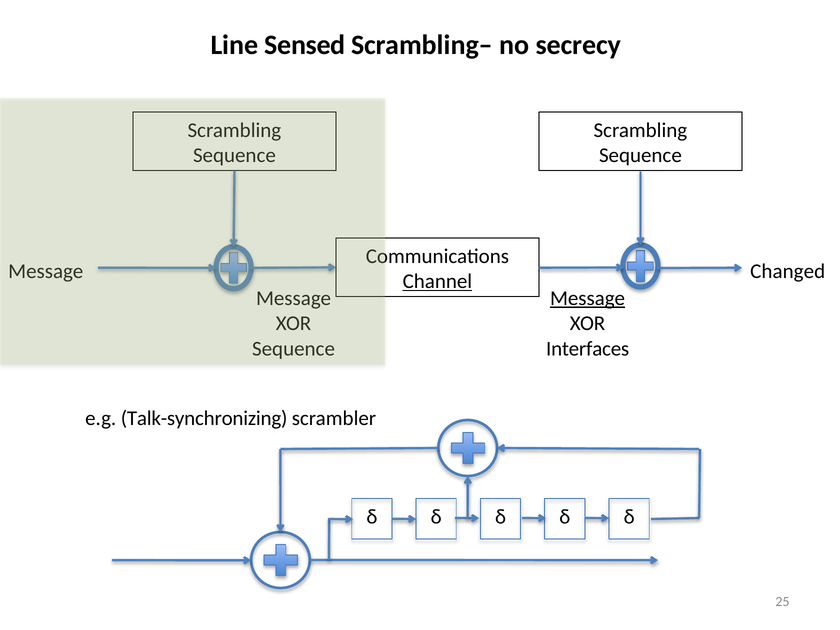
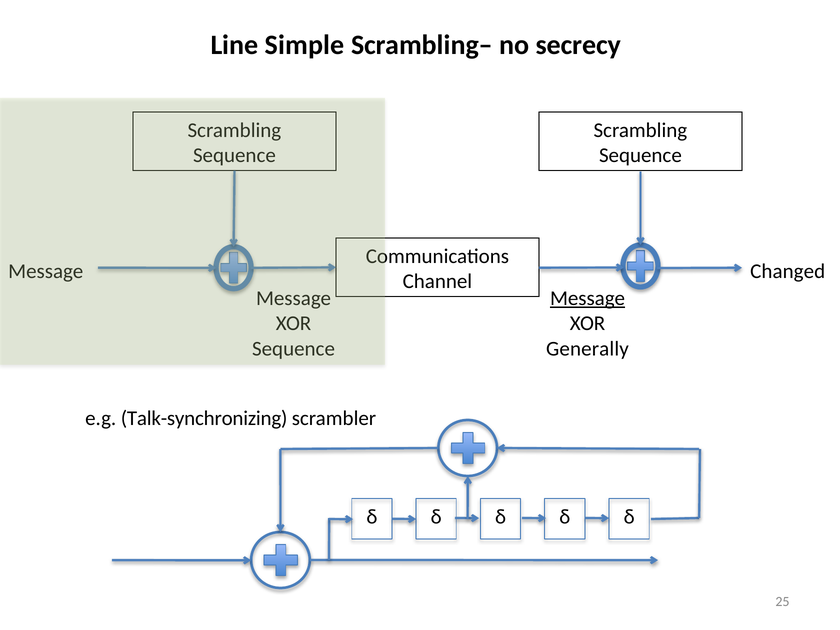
Sensed: Sensed -> Simple (305, 45)
Channel underline: present -> none (437, 281)
Interfaces: Interfaces -> Generally (587, 349)
